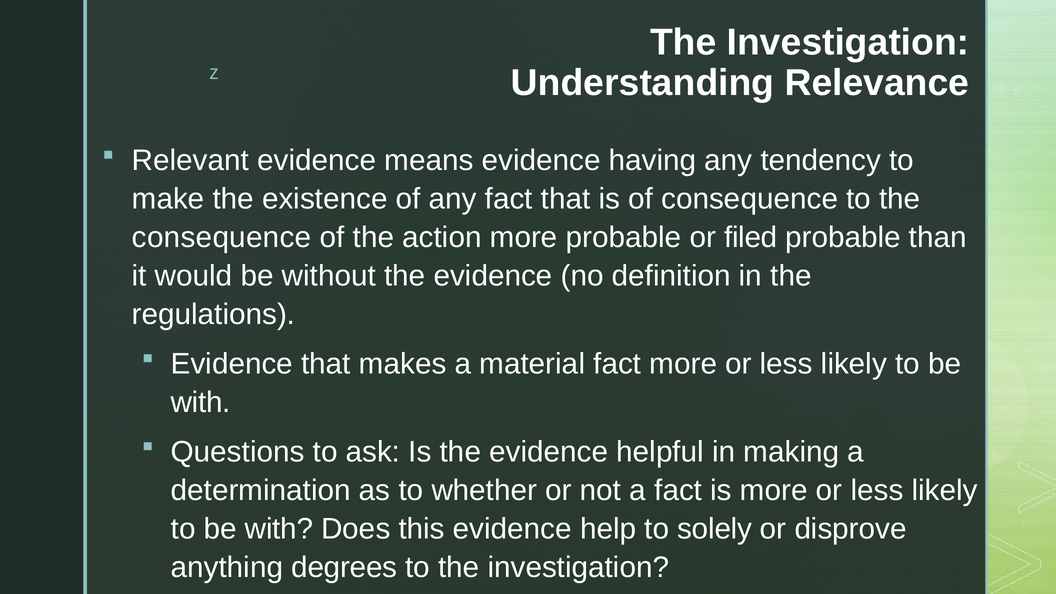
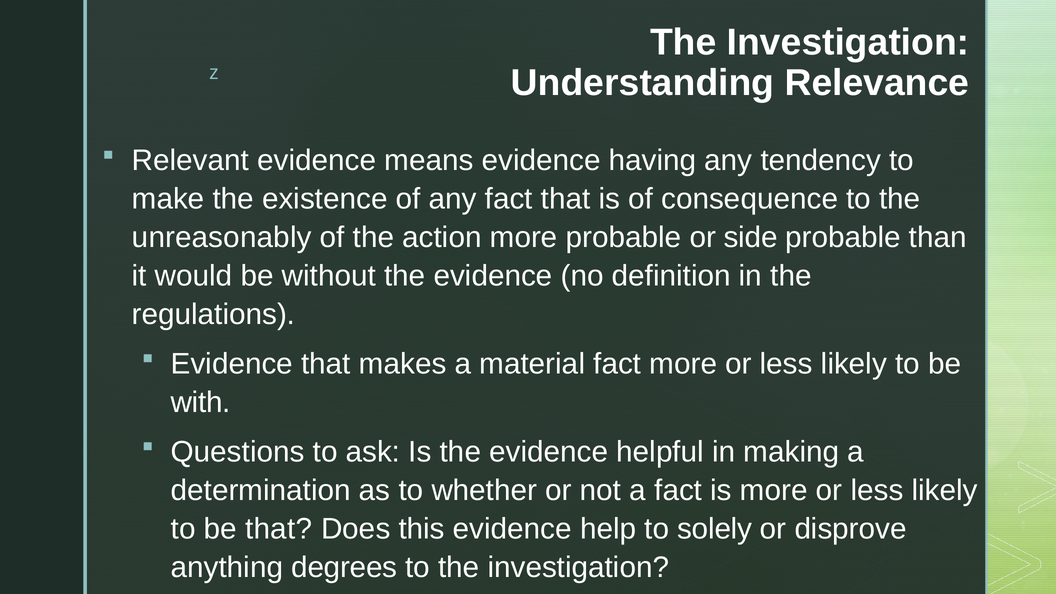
consequence: consequence -> unreasonably (222, 238)
filed: filed -> side (751, 238)
with: with -> that (279, 529)
